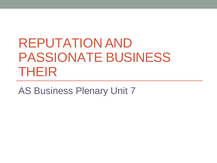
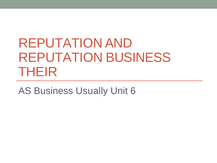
PASSIONATE: PASSIONATE -> REPUTATION (61, 57)
Plenary: Plenary -> Usually (92, 91)
7: 7 -> 6 (133, 91)
